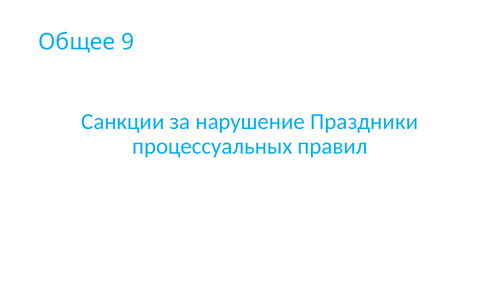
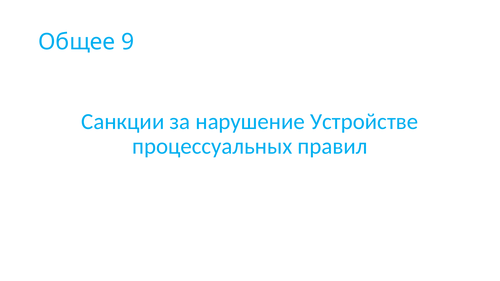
Праздники: Праздники -> Устройстве (364, 122)
